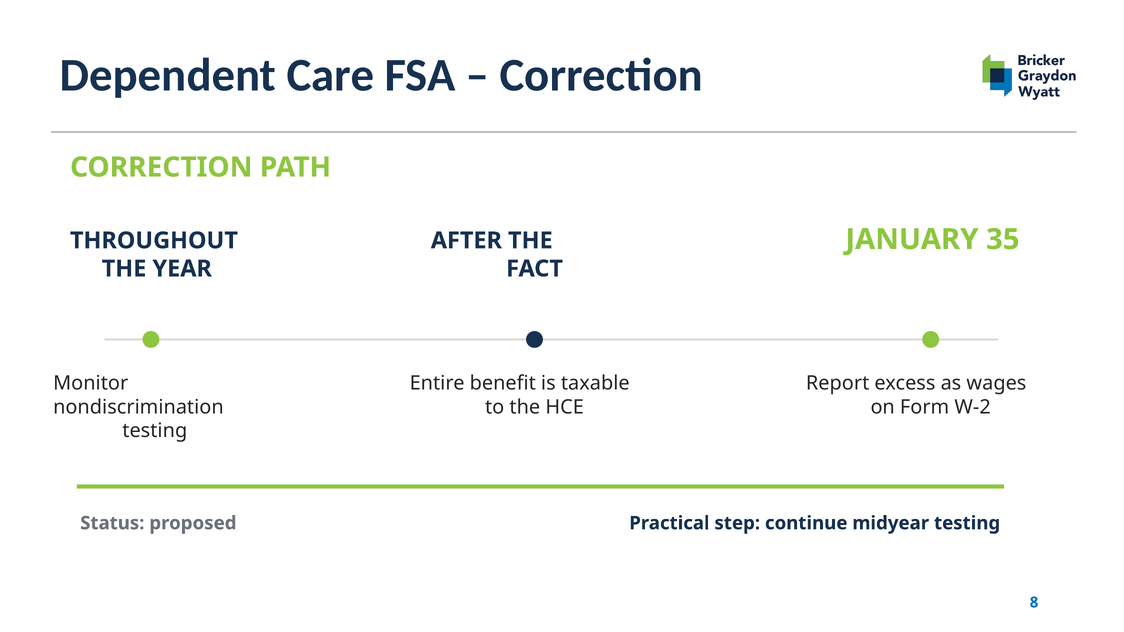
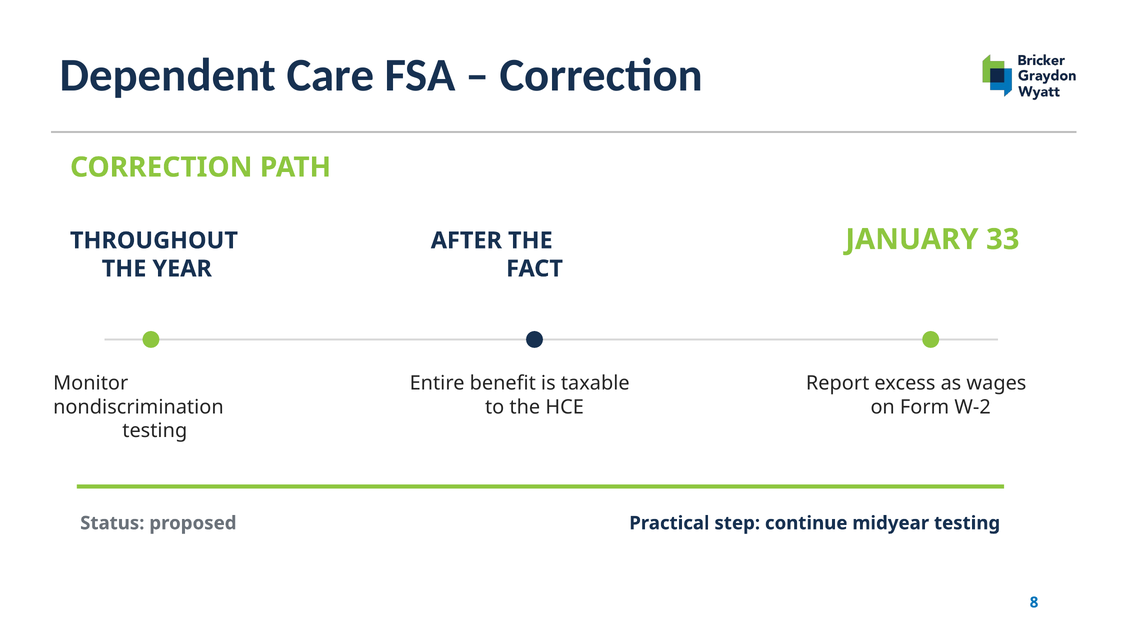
35: 35 -> 33 (1003, 240)
